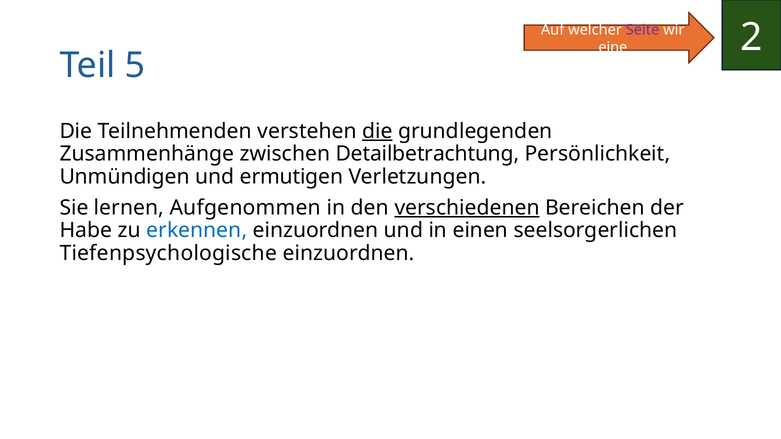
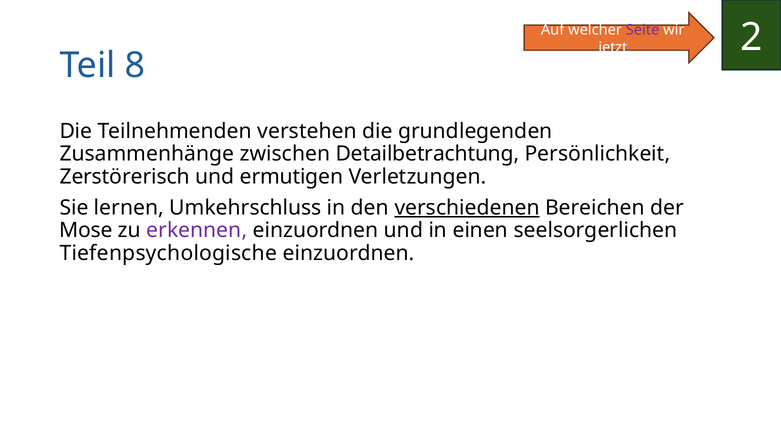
eine: eine -> jetzt (613, 47)
5: 5 -> 8 (135, 66)
die underline: present -> none (377, 131)
Unmündigen: Unmündigen -> Zerstörerisch (125, 177)
Aufgenommen: Aufgenommen -> Umkehrschluss (245, 208)
Habe: Habe -> Mose (86, 231)
erkennen colour: blue -> purple (197, 231)
